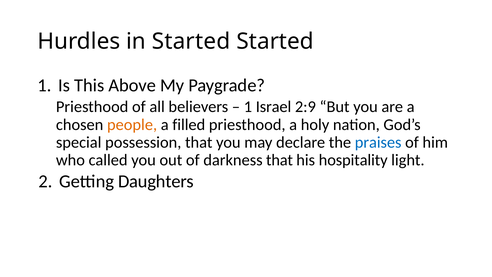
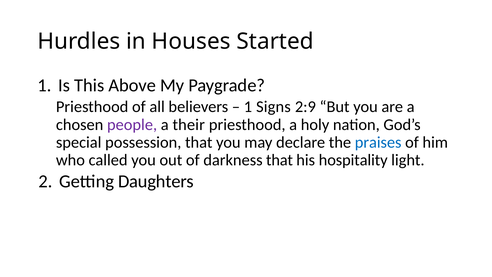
in Started: Started -> Houses (191, 41)
Israel: Israel -> Signs (273, 107)
people colour: orange -> purple (132, 124)
filled: filled -> their (189, 124)
